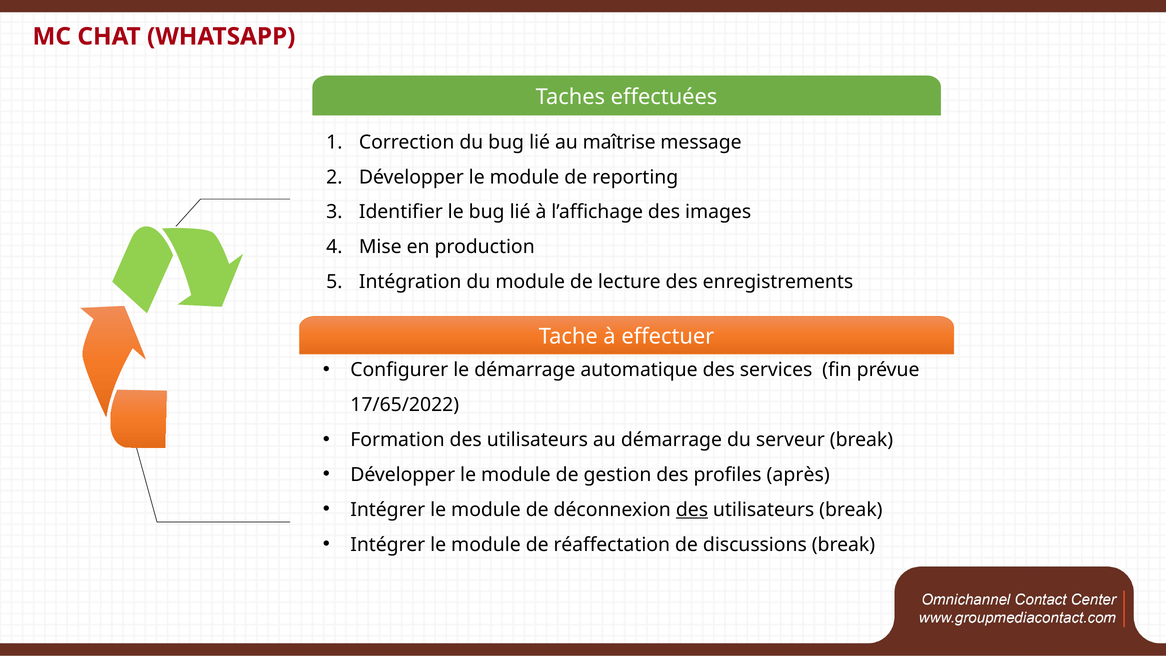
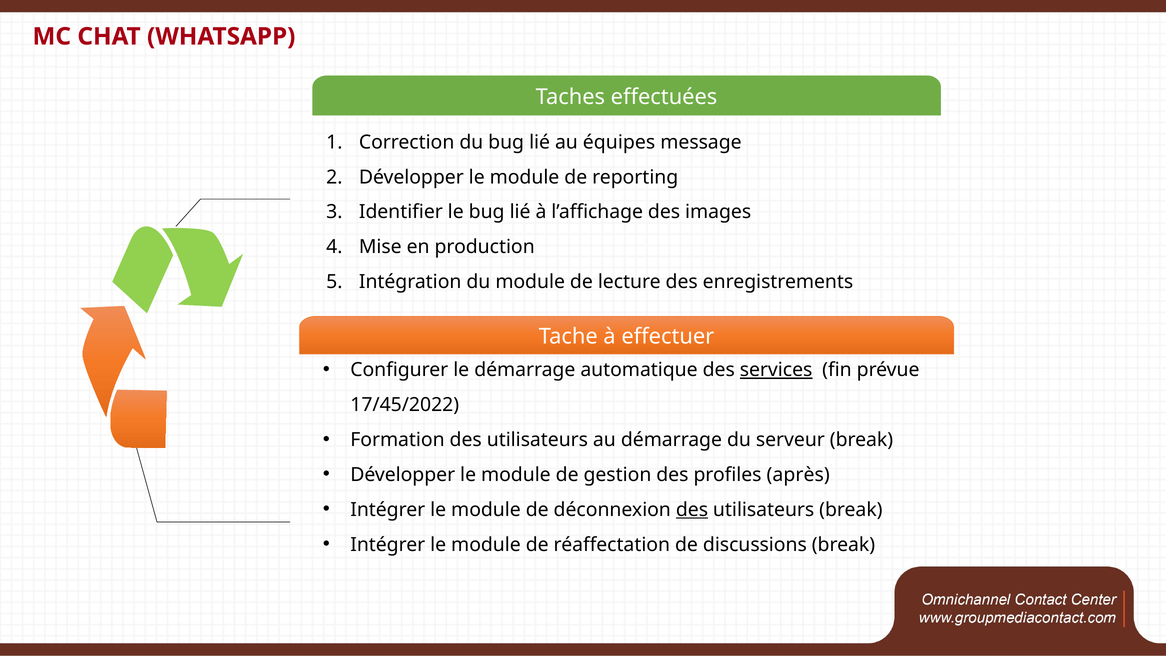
maîtrise: maîtrise -> équipes (619, 142)
services underline: none -> present (776, 370)
17/65/2022: 17/65/2022 -> 17/45/2022 (405, 405)
